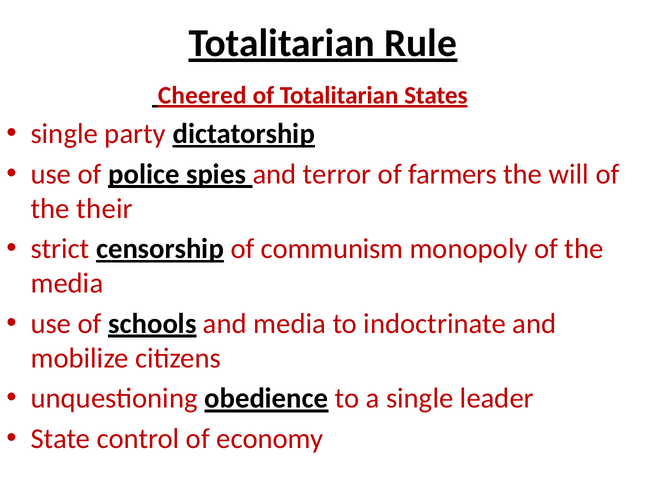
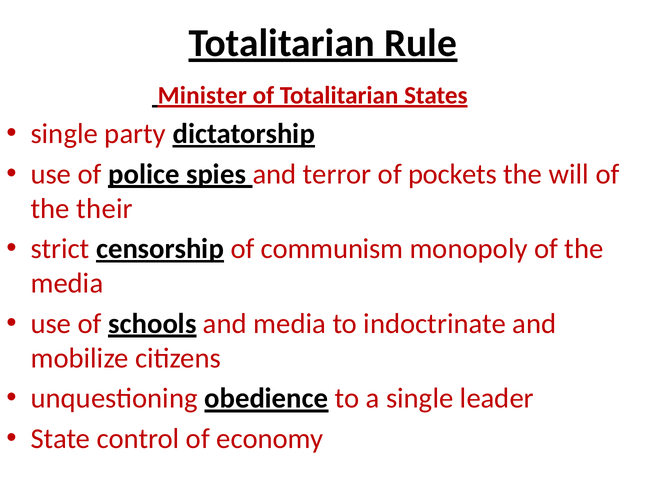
Cheered: Cheered -> Minister (202, 95)
farmers: farmers -> pockets (453, 174)
